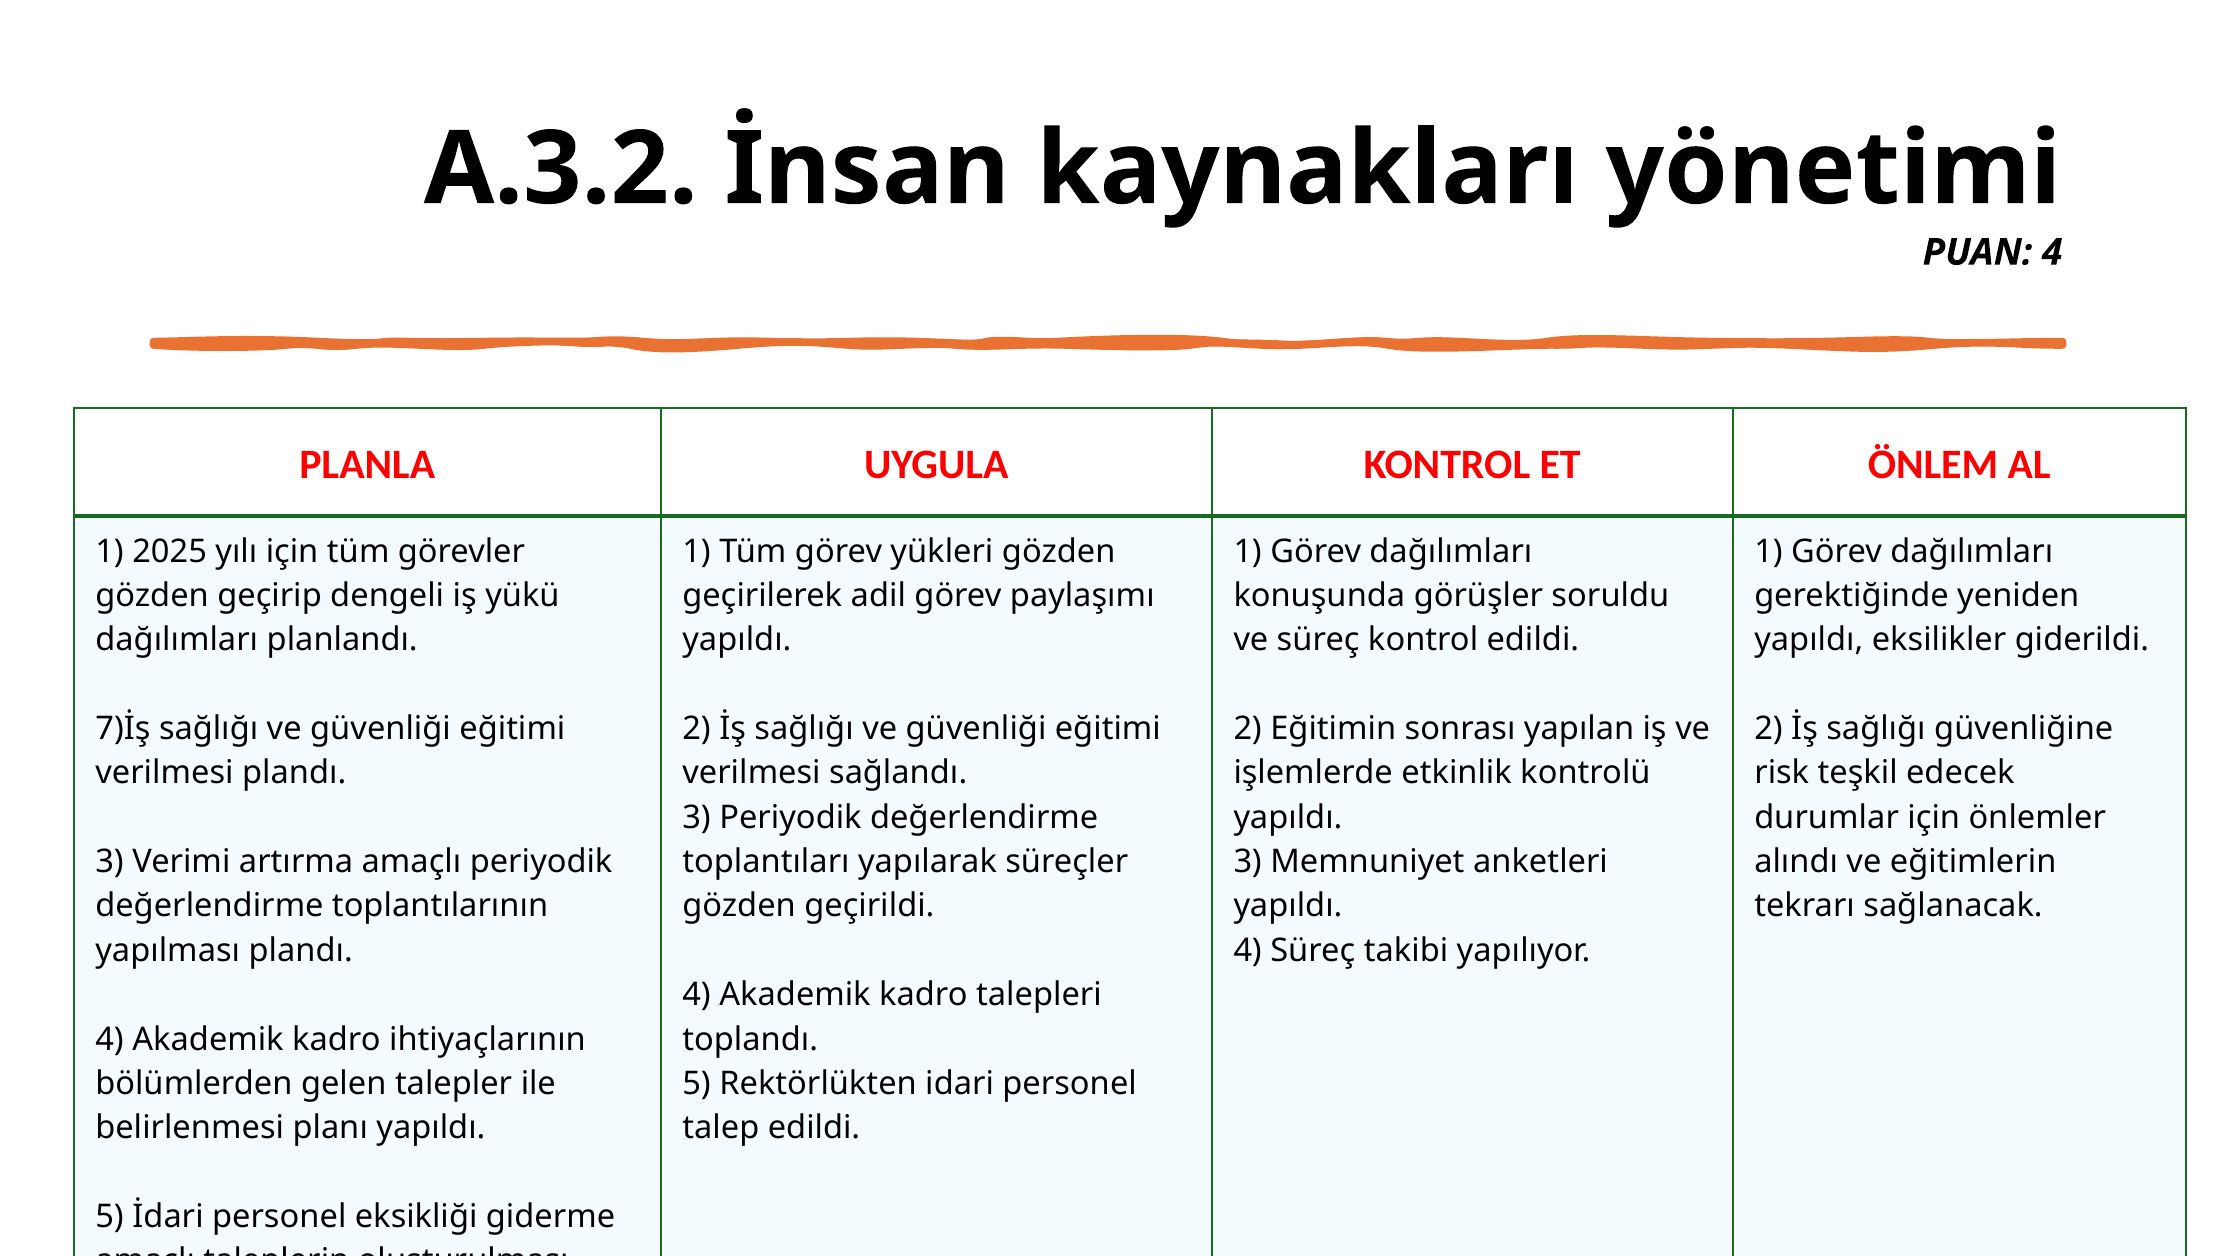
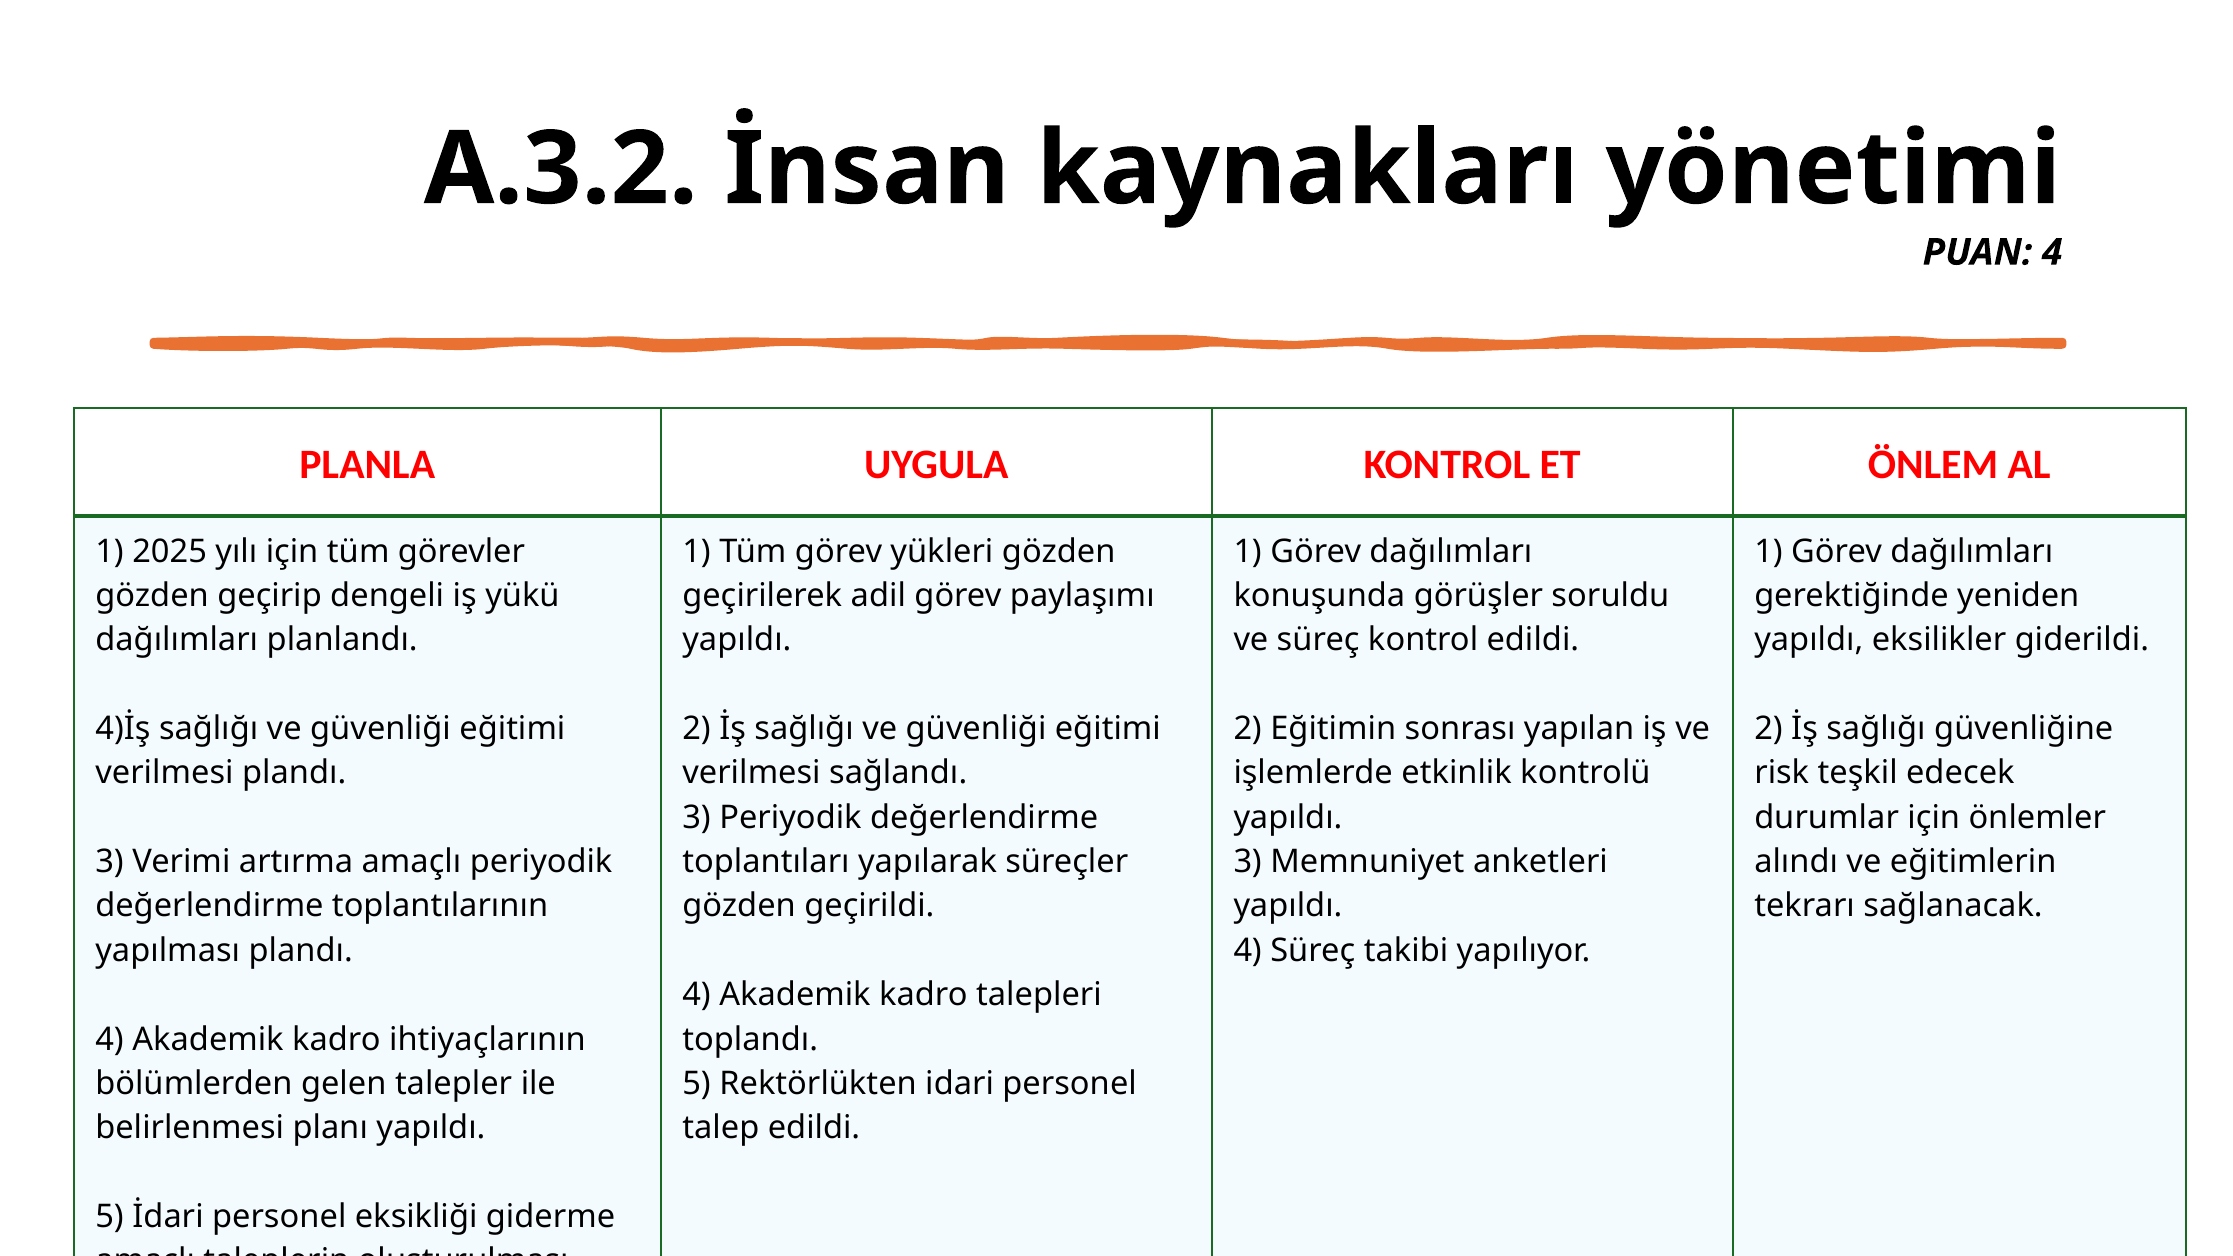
7)İş: 7)İş -> 4)İş (123, 729)
